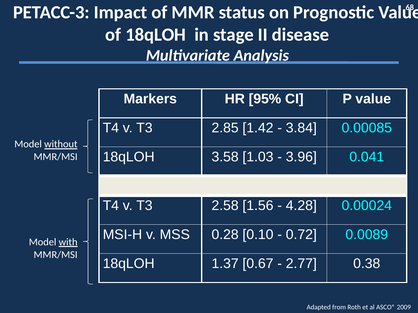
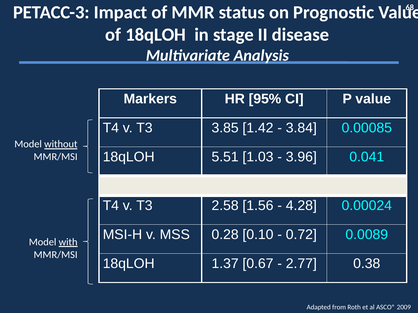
2.85: 2.85 -> 3.85 (225, 128)
3.58: 3.58 -> 5.51 (225, 157)
